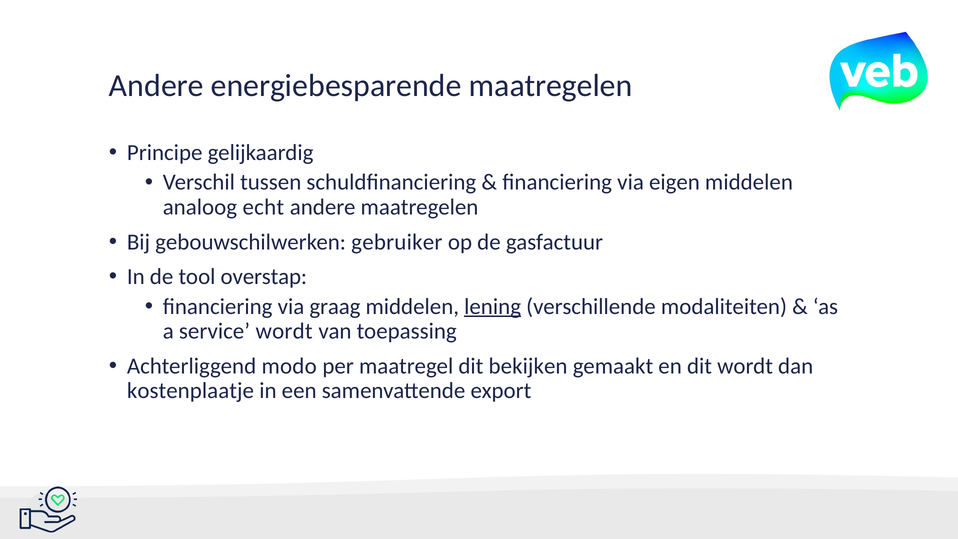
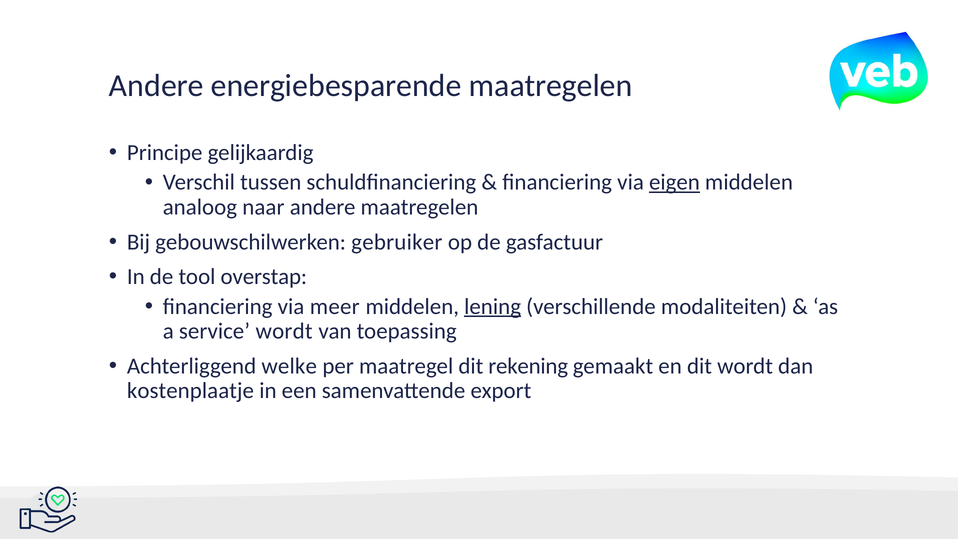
eigen underline: none -> present (674, 182)
echt: echt -> naar (263, 207)
graag: graag -> meer (335, 306)
modo: modo -> welke (289, 366)
bekijken: bekijken -> rekening (528, 366)
